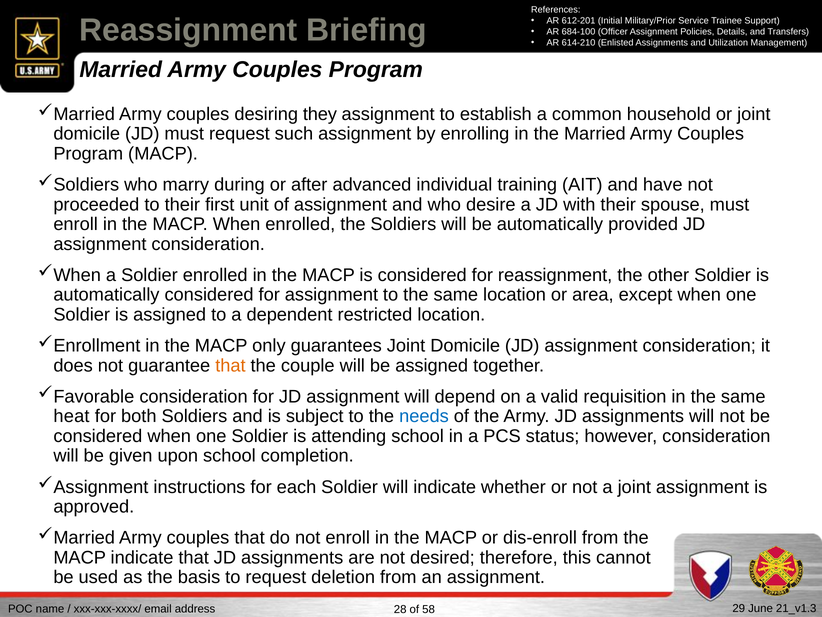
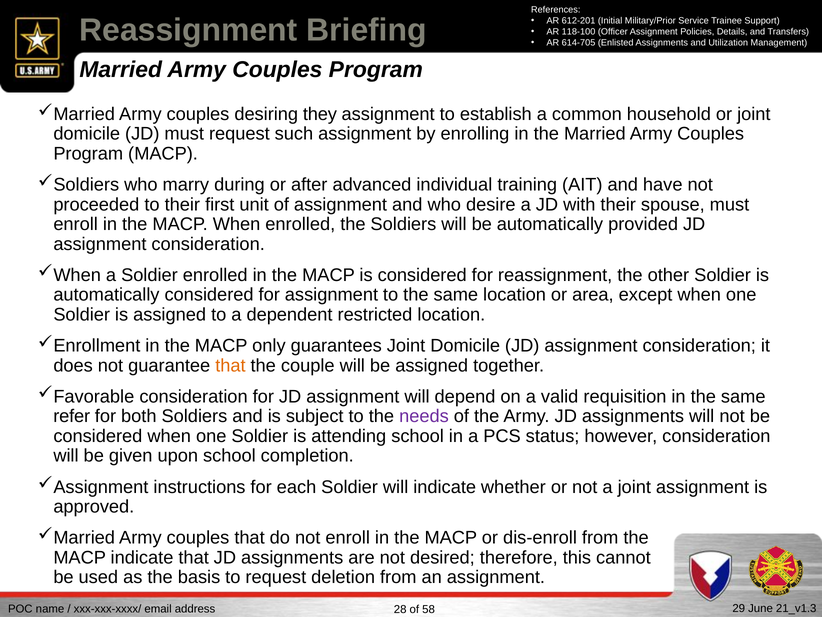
684-100: 684-100 -> 118-100 (579, 32)
614-210: 614-210 -> 614-705 (579, 43)
heat: heat -> refer (72, 416)
needs colour: blue -> purple (424, 416)
